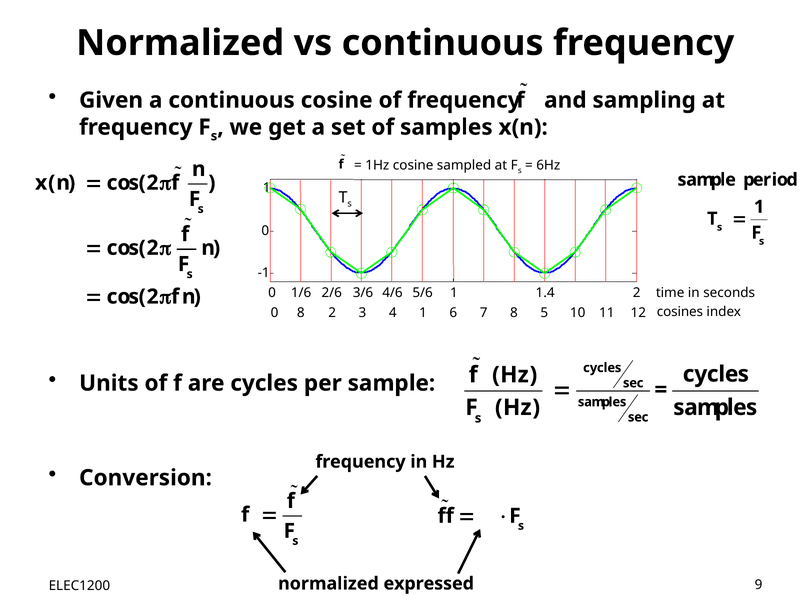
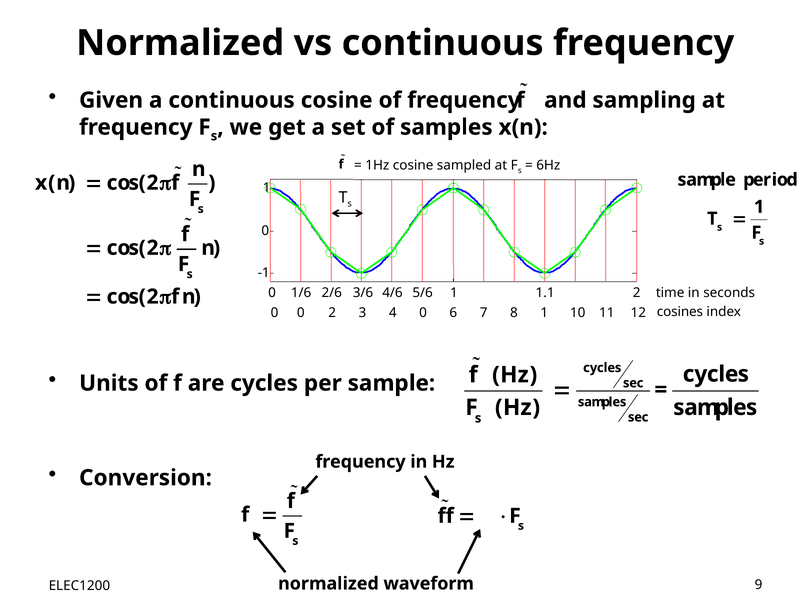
1.4: 1.4 -> 1.1 (545, 293)
0 8: 8 -> 0 (301, 313)
4 1: 1 -> 0 (423, 313)
8 5: 5 -> 1 (544, 313)
expressed: expressed -> waveform (429, 584)
